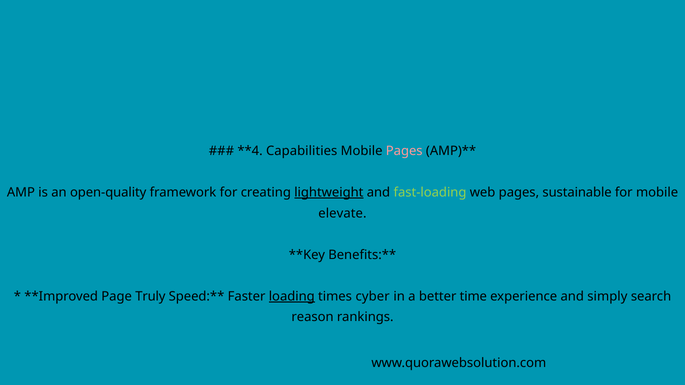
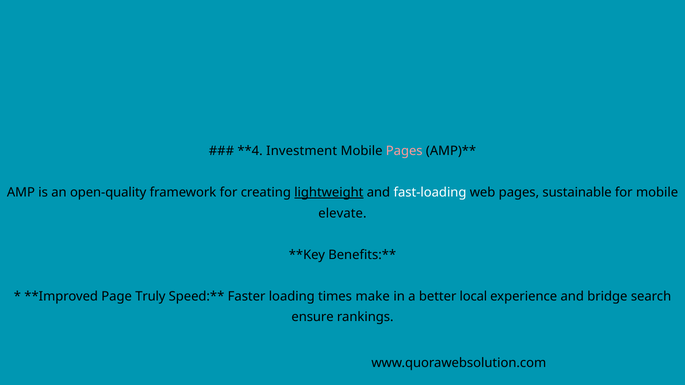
Capabilities: Capabilities -> Investment (302, 151)
fast-loading colour: light green -> white (430, 193)
loading underline: present -> none (292, 297)
cyber: cyber -> make (373, 297)
time: time -> local (473, 297)
simply: simply -> bridge (607, 297)
reason: reason -> ensure (313, 317)
